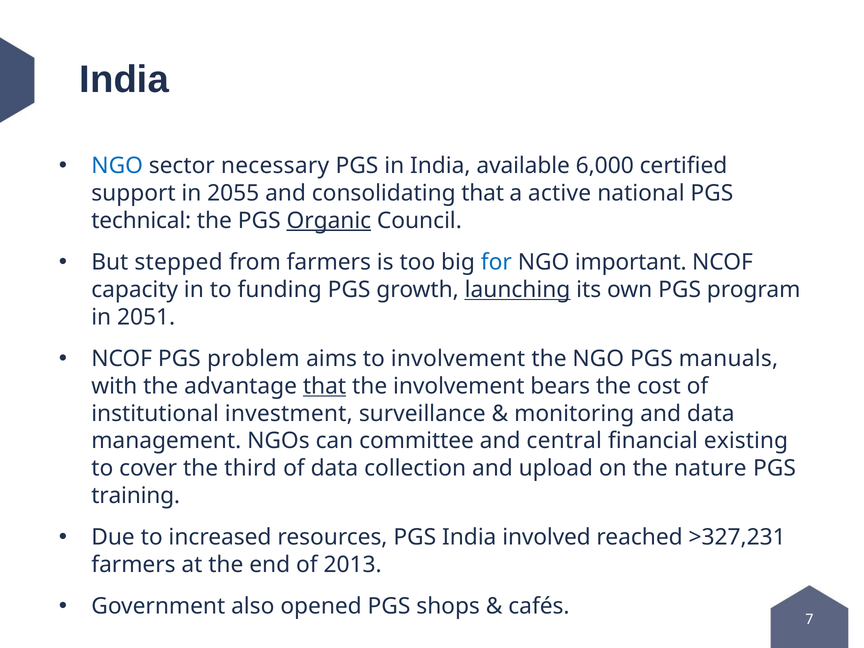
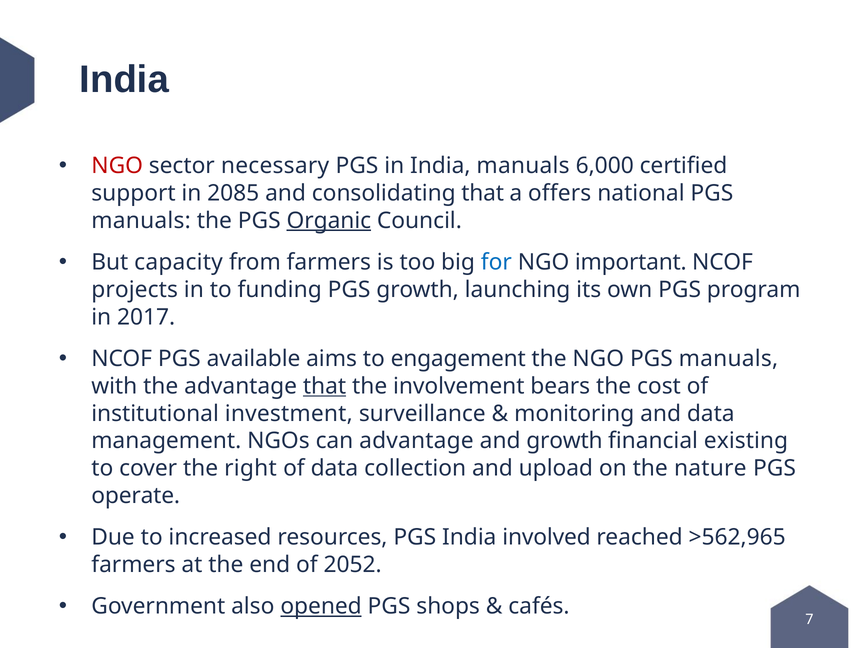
NGO colour: blue -> red (117, 166)
India available: available -> manuals (523, 166)
2055: 2055 -> 2085 (233, 193)
active: active -> offers (560, 193)
technical: technical -> manuals (141, 221)
stepped: stepped -> capacity (179, 262)
capacity: capacity -> projects (135, 290)
launching underline: present -> none (518, 290)
2051: 2051 -> 2017 (146, 317)
problem: problem -> available (254, 359)
to involvement: involvement -> engagement (458, 359)
can committee: committee -> advantage (416, 441)
and central: central -> growth (564, 441)
third: third -> right (250, 468)
training: training -> operate (136, 496)
>327,231: >327,231 -> >562,965 (737, 537)
2013: 2013 -> 2052 (353, 565)
opened underline: none -> present (321, 606)
